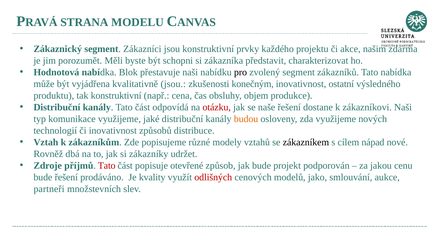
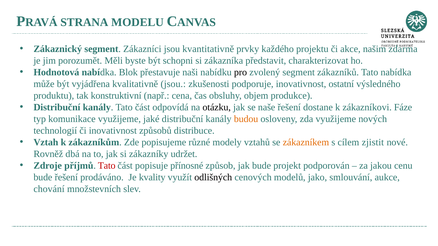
jsou konstruktivní: konstruktivní -> kvantitativně (208, 49)
konečným: konečným -> podporuje (253, 84)
otázku colour: red -> black (217, 107)
zákazníkovi Naši: Naši -> Fáze (403, 107)
zákazníkem colour: black -> orange (306, 142)
nápad: nápad -> zjistit (373, 142)
otevřené: otevřené -> přínosné (187, 166)
odlišných colour: red -> black (213, 177)
partneři: partneři -> chování (49, 189)
